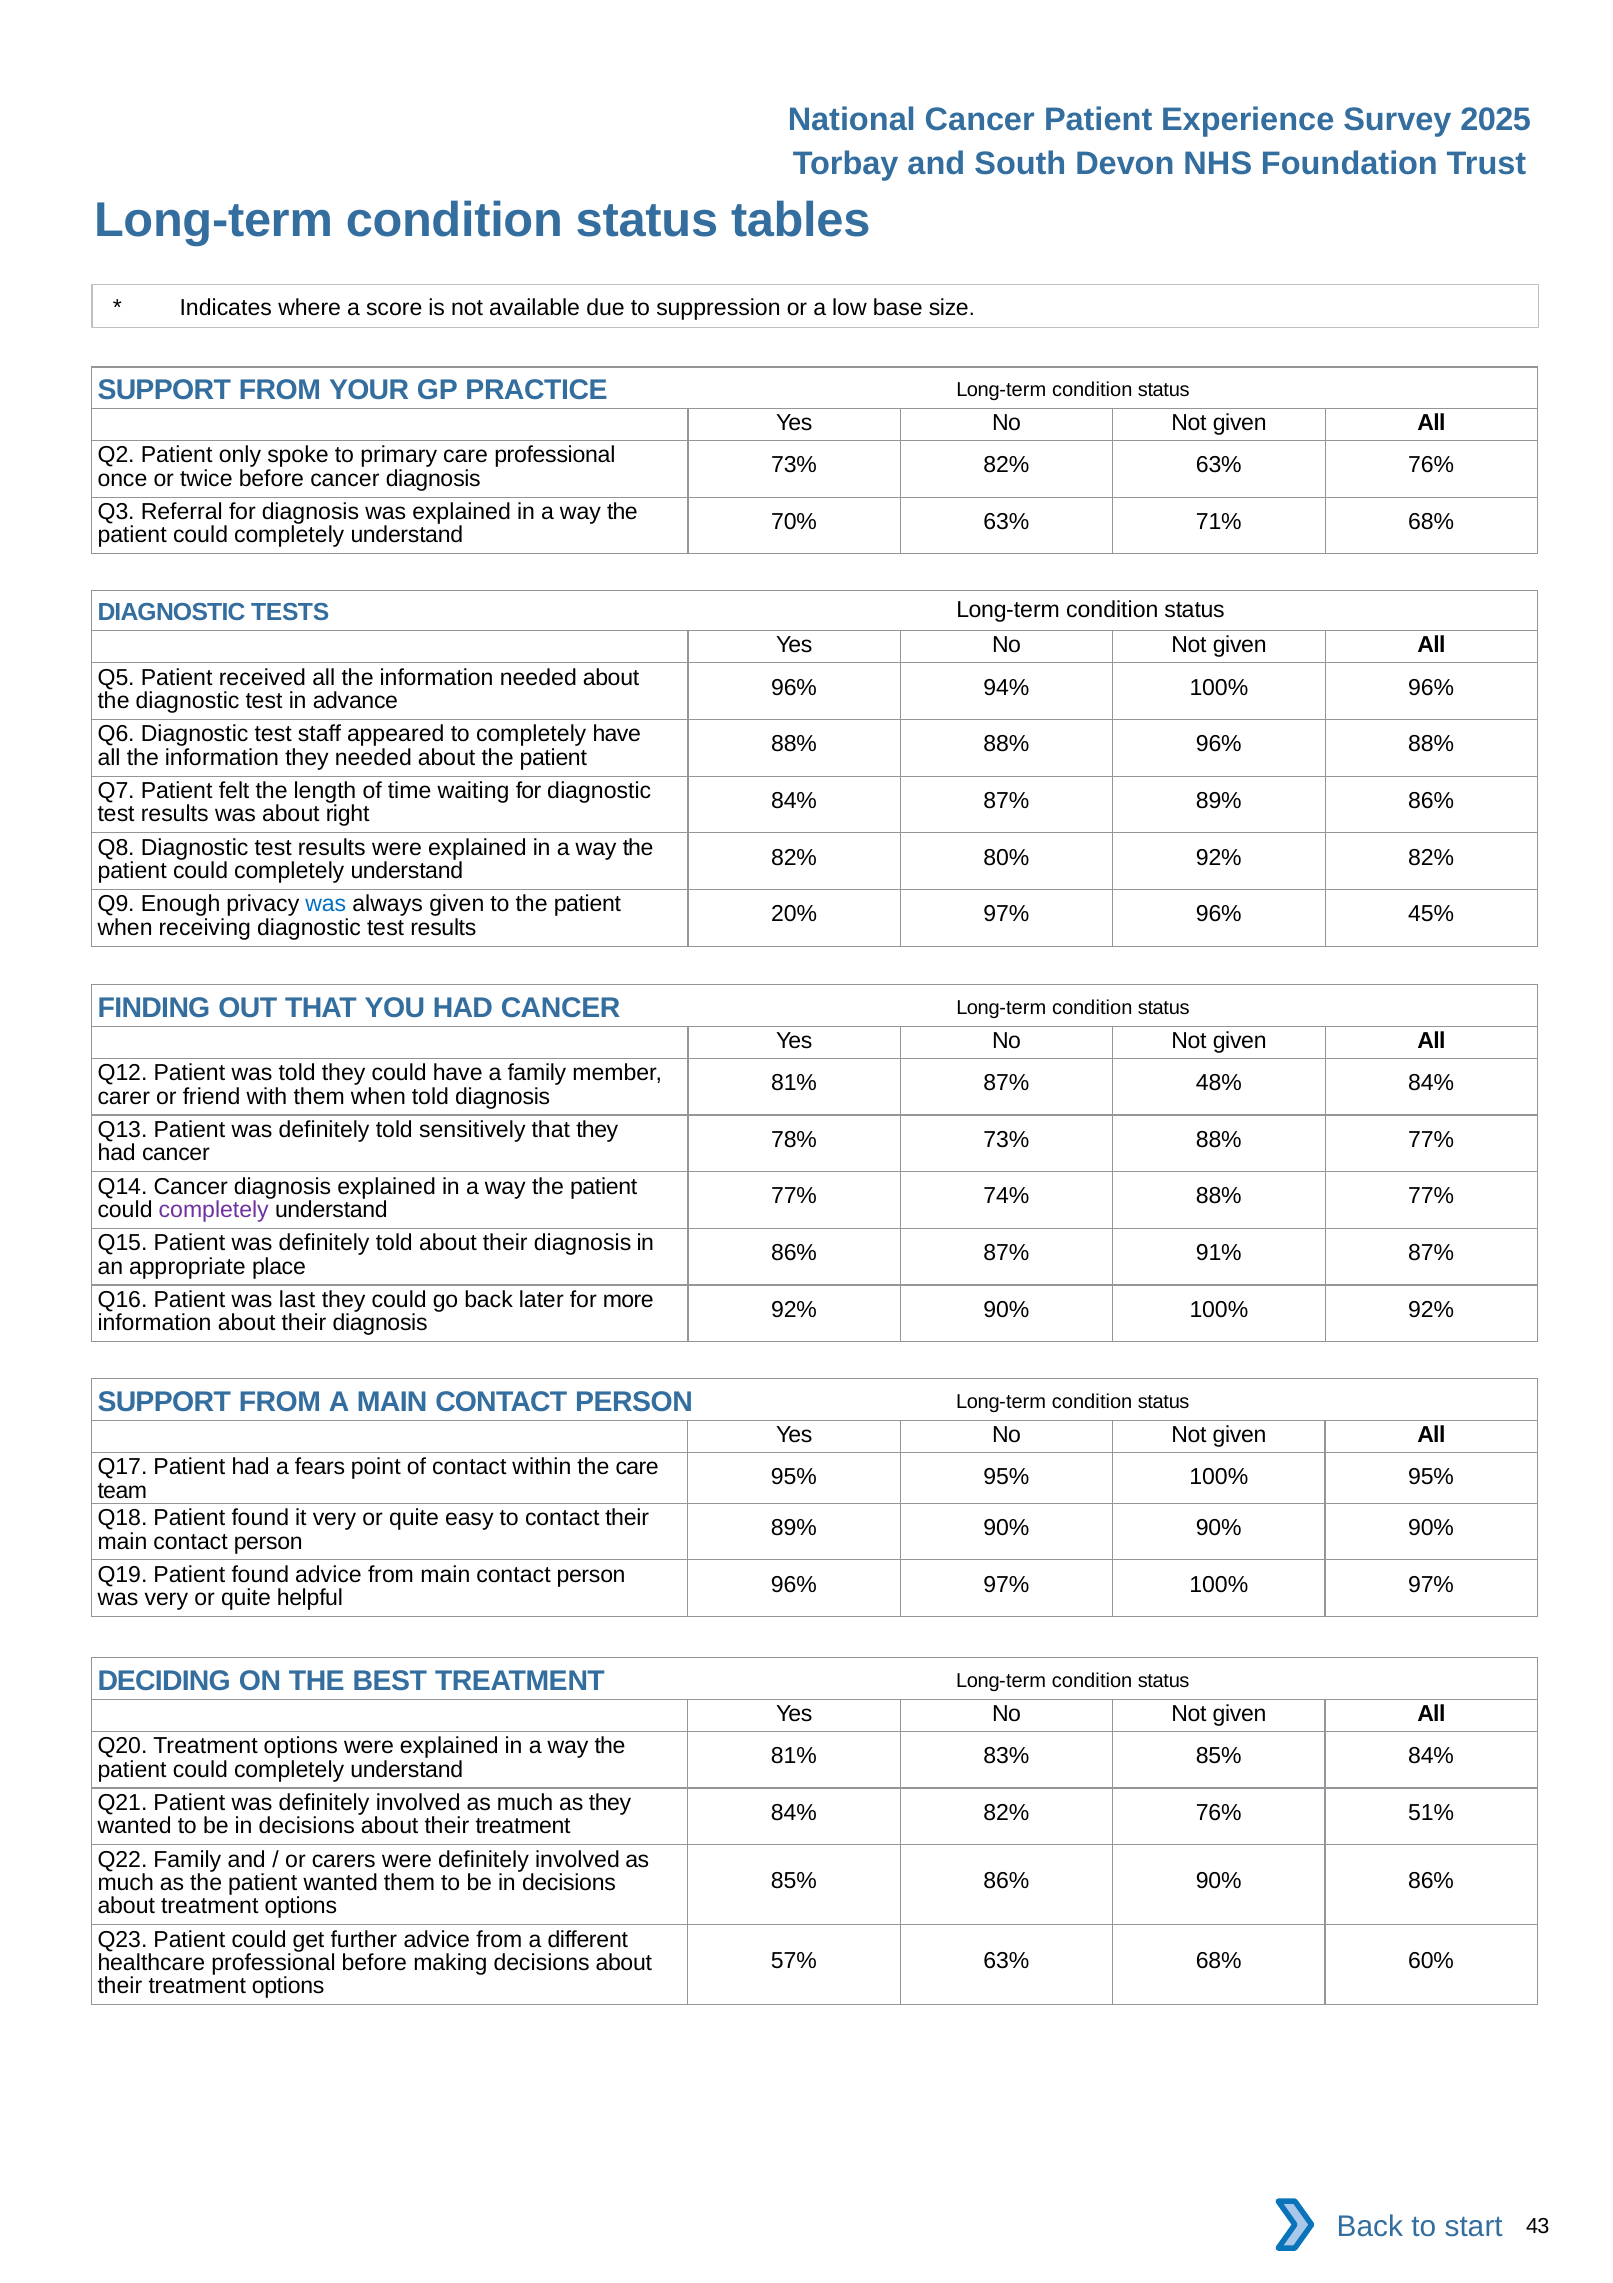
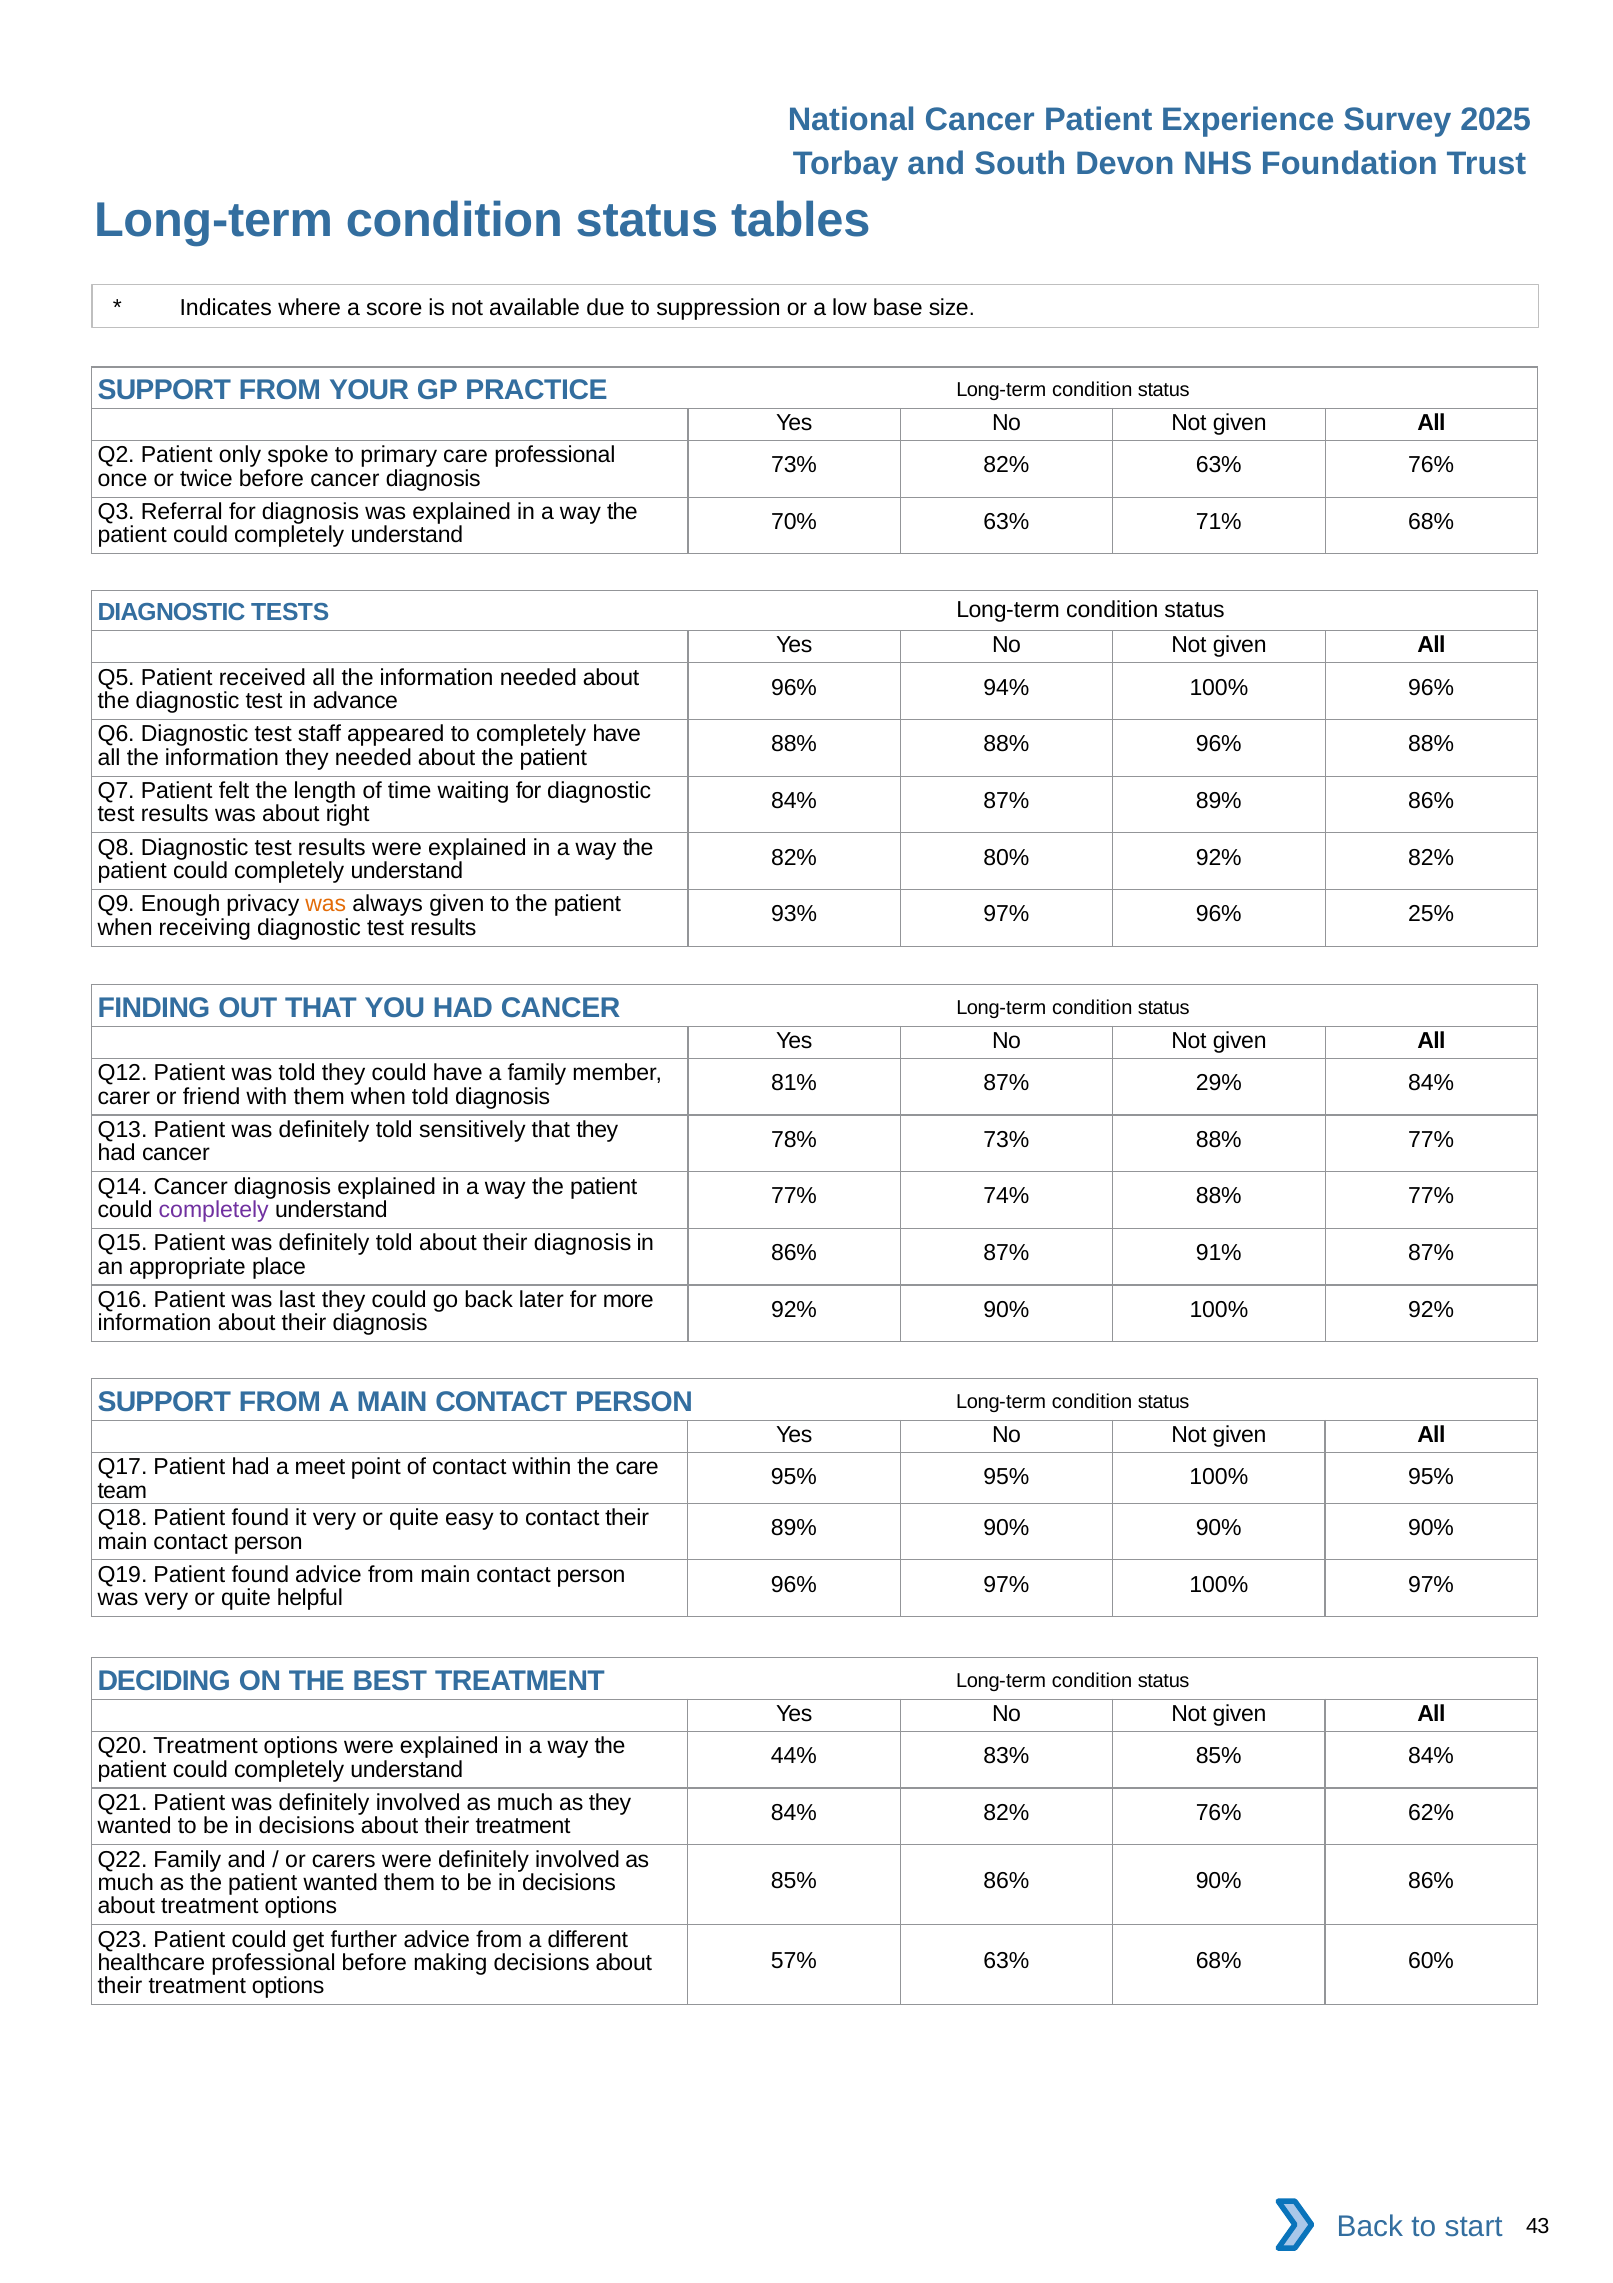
was colour: blue -> orange (326, 904)
20%: 20% -> 93% (794, 914)
45%: 45% -> 25% (1431, 914)
48%: 48% -> 29% (1219, 1083)
fears: fears -> meet (320, 1467)
81%: 81% -> 44% (794, 1756)
51%: 51% -> 62% (1431, 1812)
